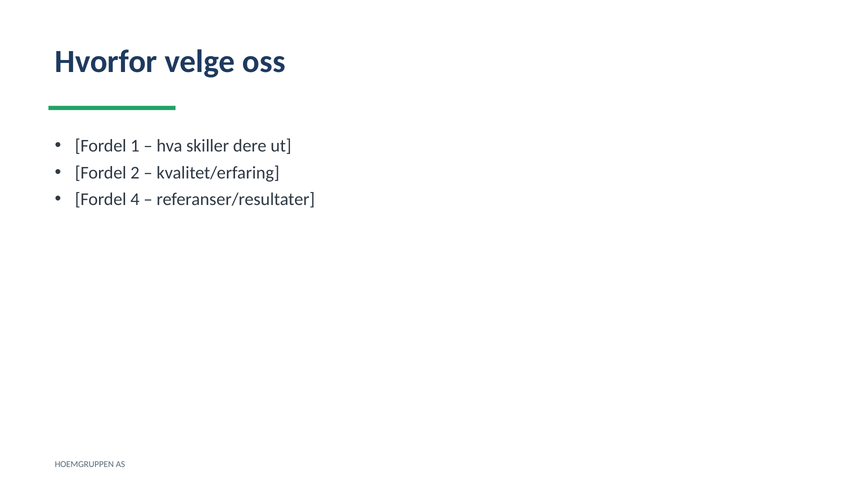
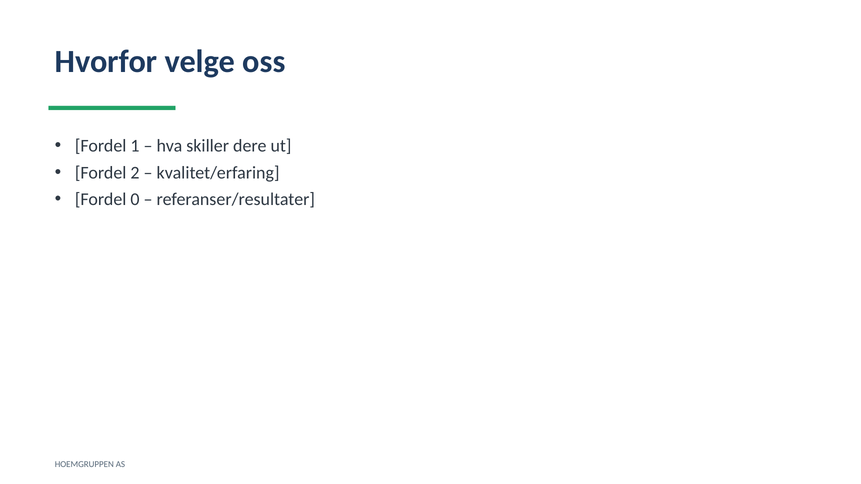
4: 4 -> 0 (135, 200)
